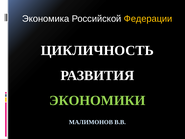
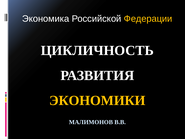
ЭКОНОМИКИ colour: light green -> yellow (97, 100)
